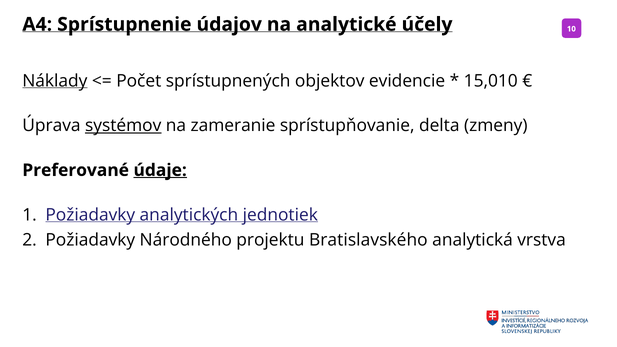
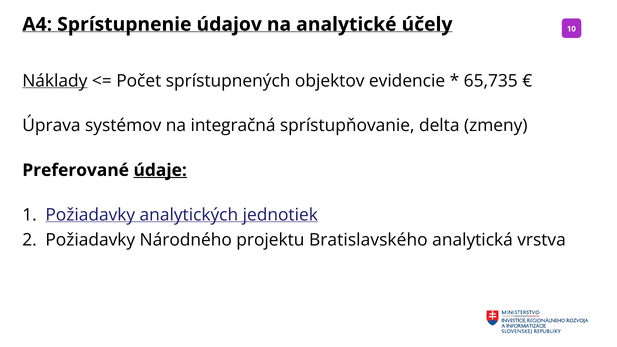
15,010: 15,010 -> 65,735 (491, 81)
systémov underline: present -> none (123, 126)
zameranie: zameranie -> integračná (233, 126)
